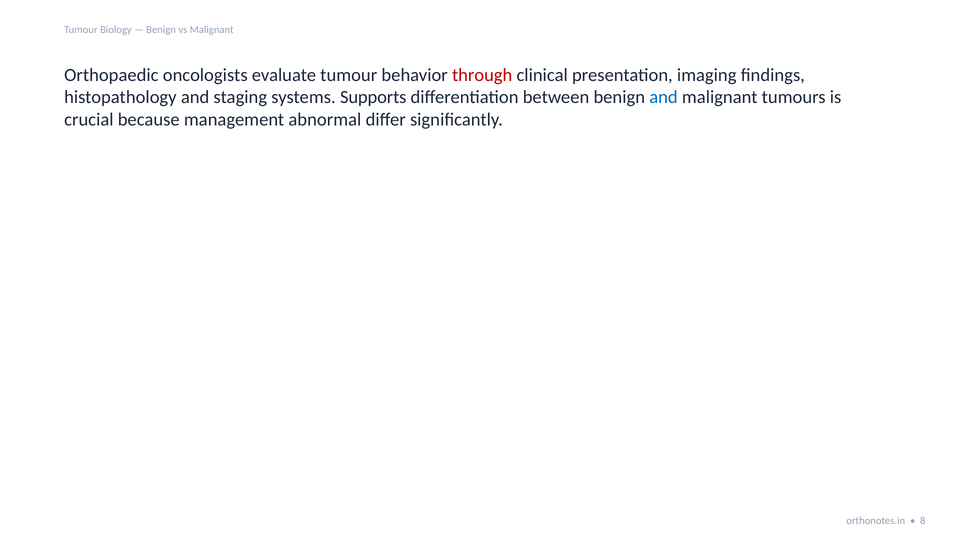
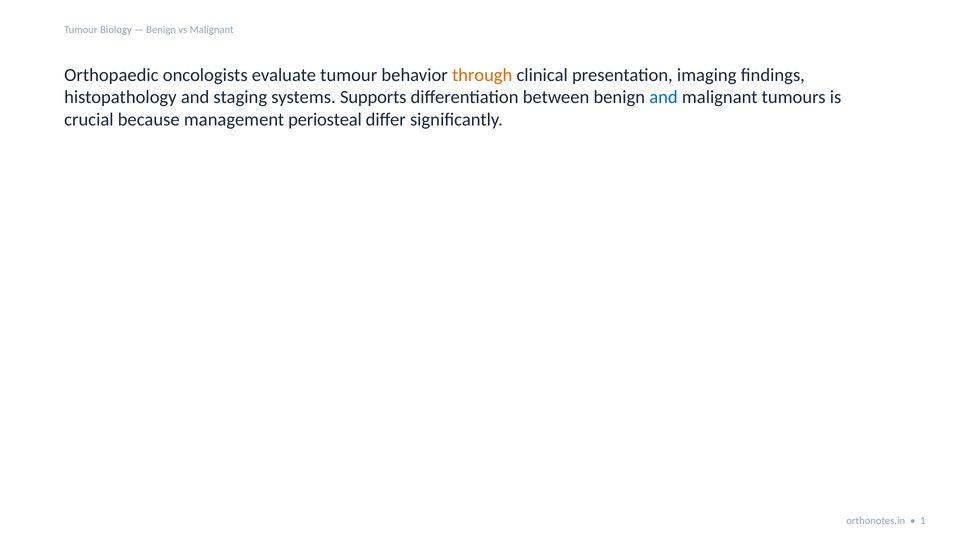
through colour: red -> orange (482, 75)
abnormal: abnormal -> periosteal (325, 120)
8: 8 -> 1 (923, 521)
